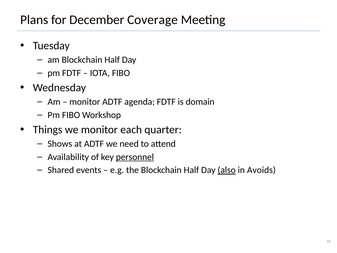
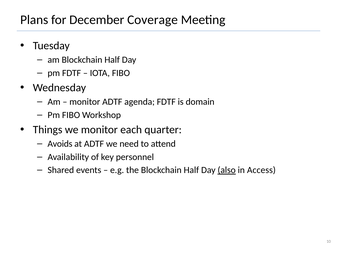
Shows: Shows -> Avoids (60, 144)
personnel underline: present -> none (135, 157)
Avoids: Avoids -> Access (261, 170)
